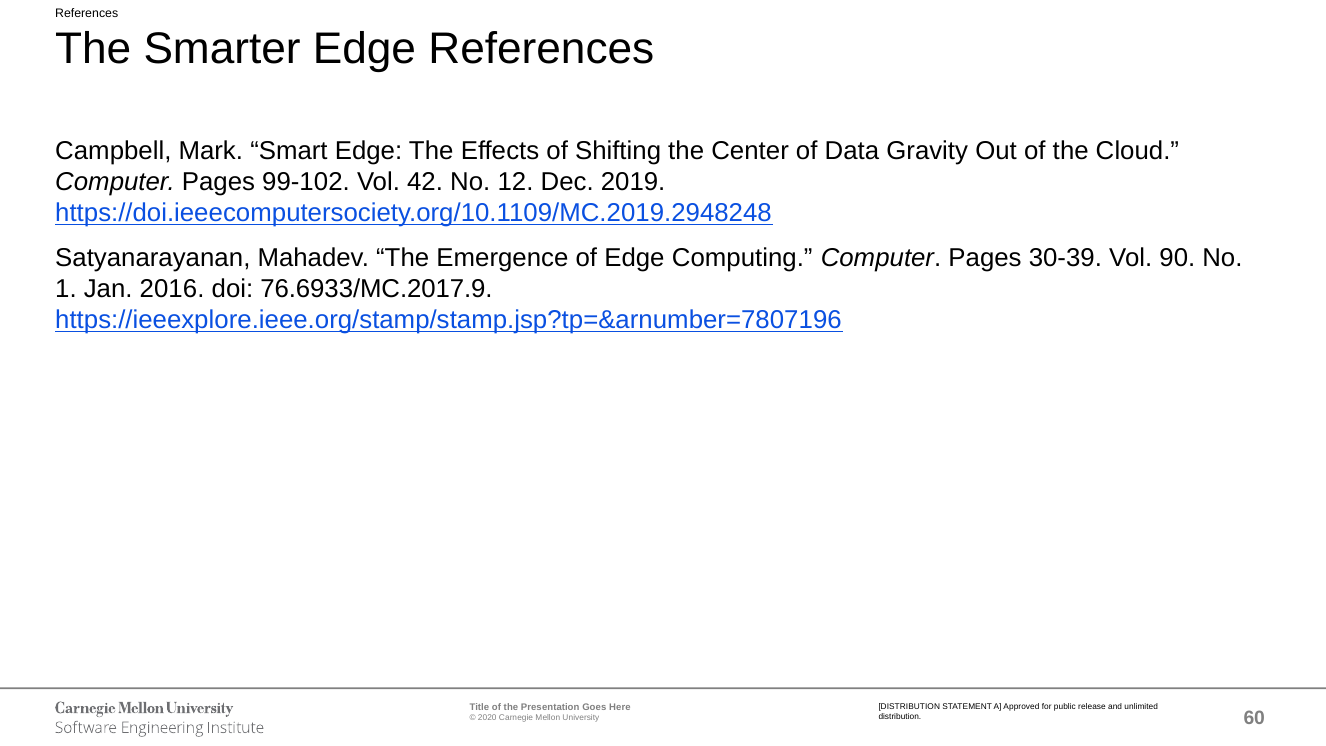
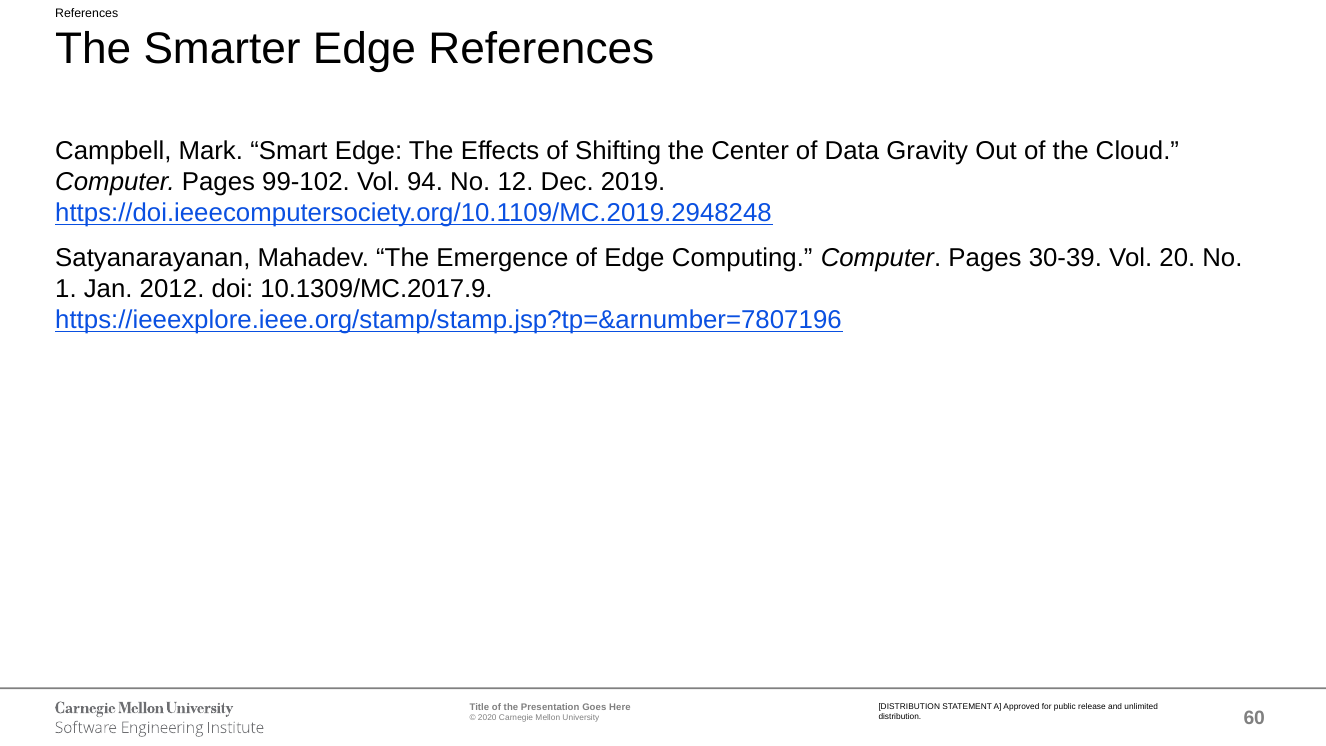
42: 42 -> 94 (425, 182)
90: 90 -> 20 (1177, 258)
2016: 2016 -> 2012 (172, 289)
76.6933/MC.2017.9: 76.6933/MC.2017.9 -> 10.1309/MC.2017.9 (376, 289)
